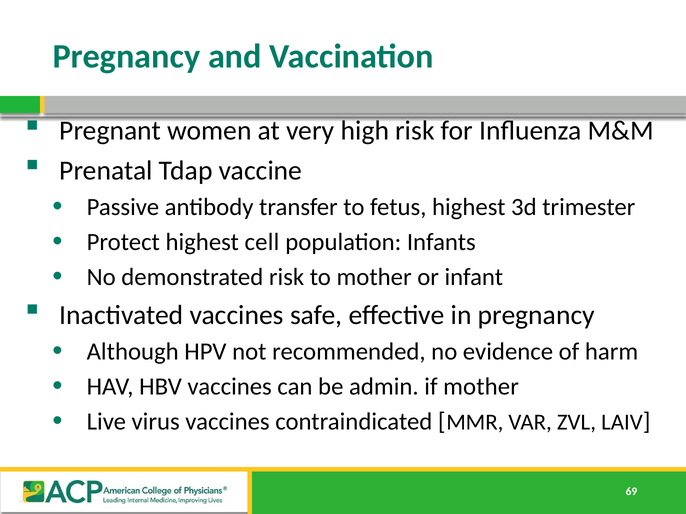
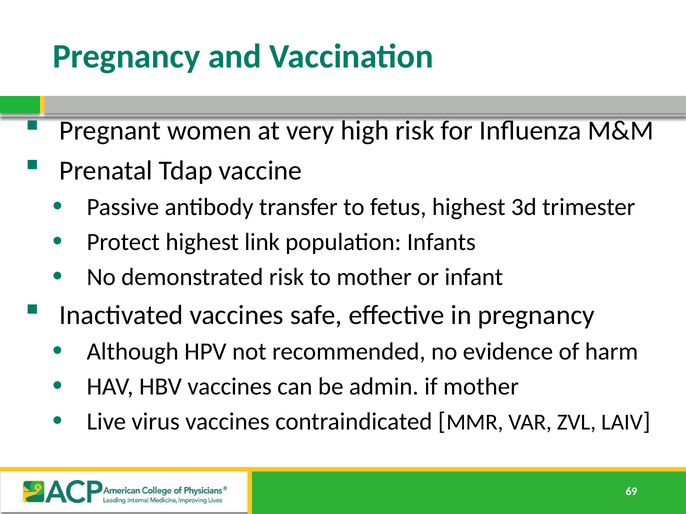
cell: cell -> link (262, 242)
